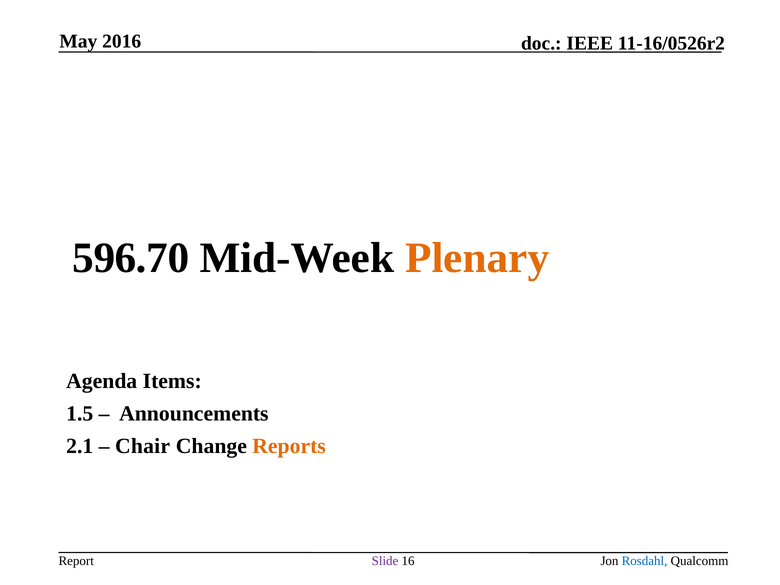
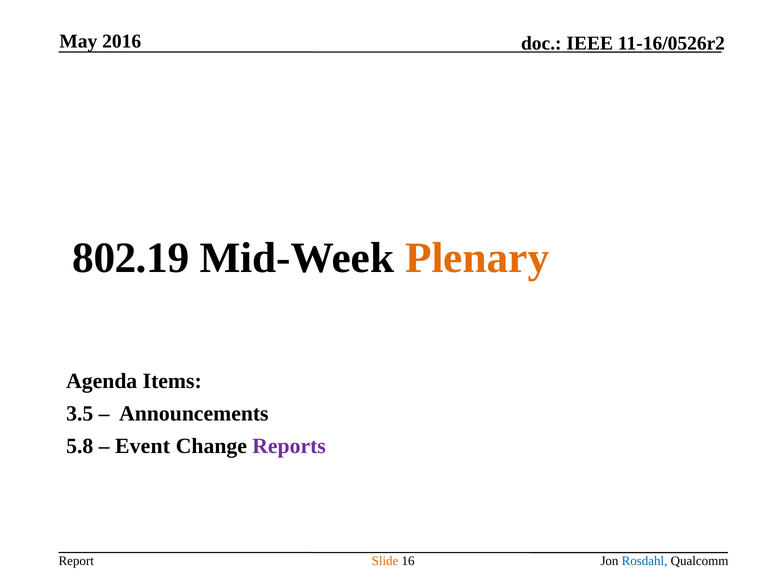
596.70: 596.70 -> 802.19 (131, 258)
1.5: 1.5 -> 3.5 (80, 414)
2.1: 2.1 -> 5.8 (80, 446)
Chair: Chair -> Event (143, 446)
Reports colour: orange -> purple (289, 446)
Slide colour: purple -> orange (385, 561)
